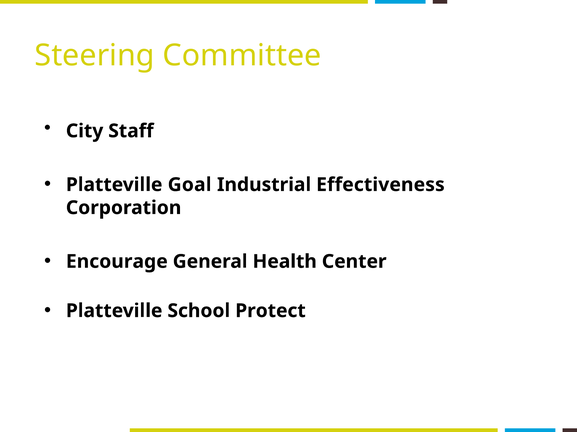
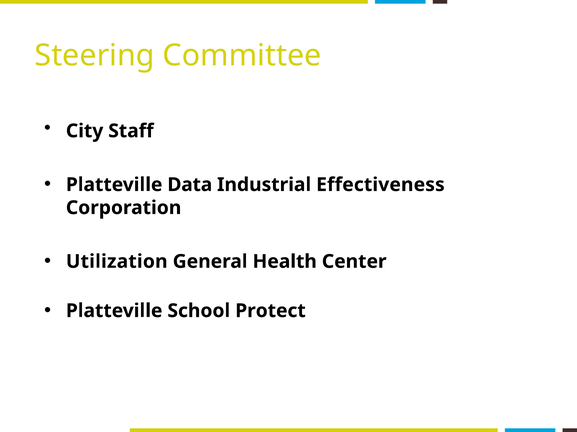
Goal: Goal -> Data (190, 185)
Encourage: Encourage -> Utilization (117, 262)
